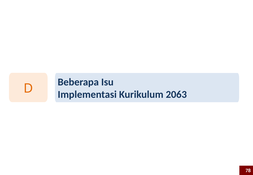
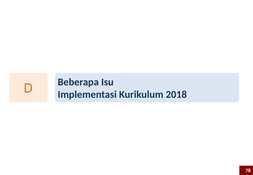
2063: 2063 -> 2018 (176, 95)
